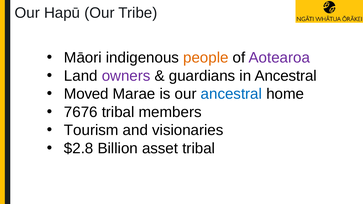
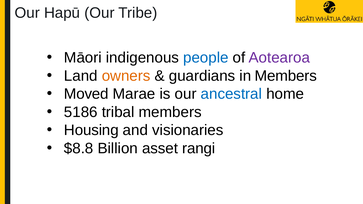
people colour: orange -> blue (206, 58)
owners colour: purple -> orange (126, 76)
in Ancestral: Ancestral -> Members (286, 76)
7676: 7676 -> 5186 (81, 112)
Tourism: Tourism -> Housing (91, 130)
$2.8: $2.8 -> $8.8 (79, 149)
asset tribal: tribal -> rangi (199, 149)
